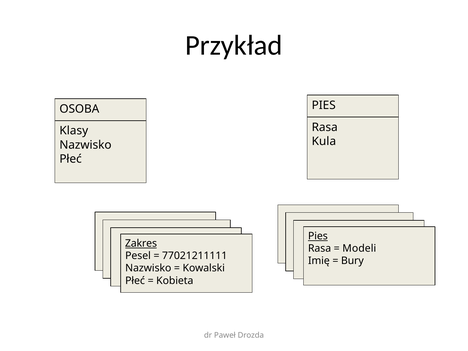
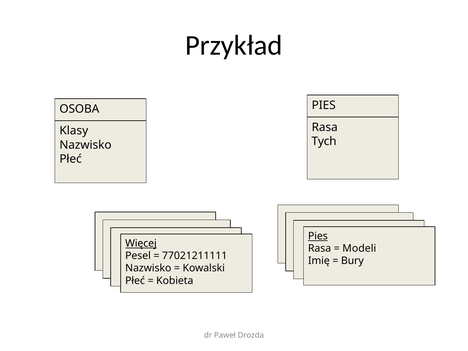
Kula: Kula -> Tych (324, 141)
Zakres: Zakres -> Więcej (141, 243)
